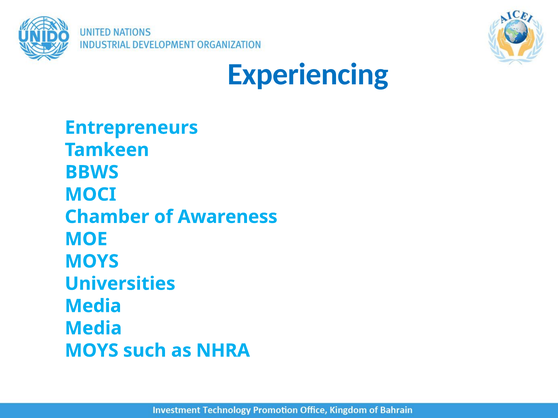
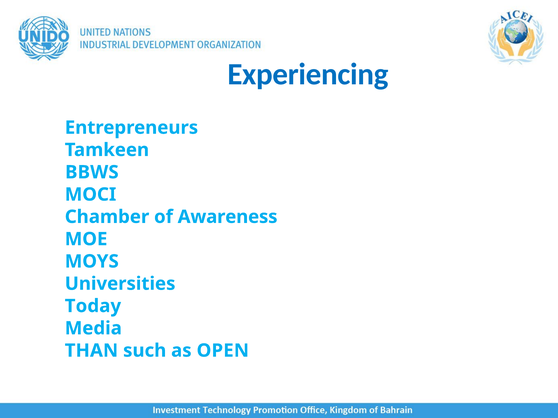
Media: Media -> Today (93, 306)
MOYS: MOYS -> THAN (91, 351)
NHRA: NHRA -> OPEN (223, 351)
